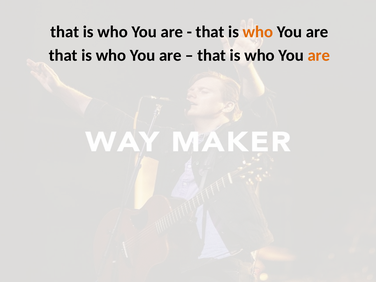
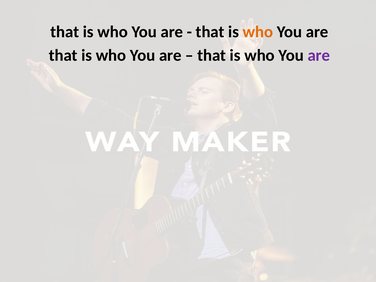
are colour: orange -> purple (319, 55)
